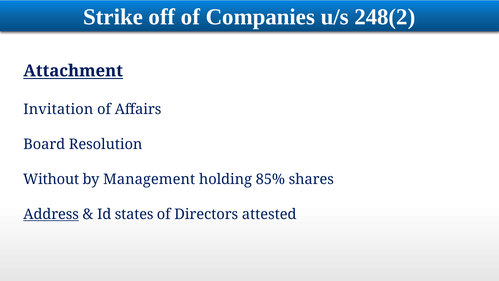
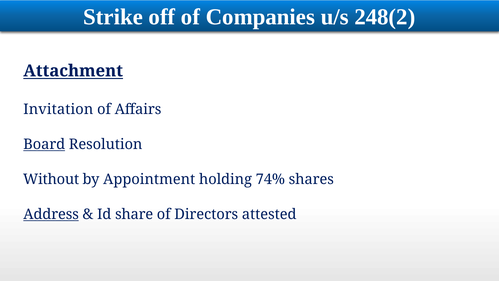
Board underline: none -> present (44, 144)
Management: Management -> Appointment (149, 179)
85%: 85% -> 74% (270, 179)
states: states -> share (134, 214)
